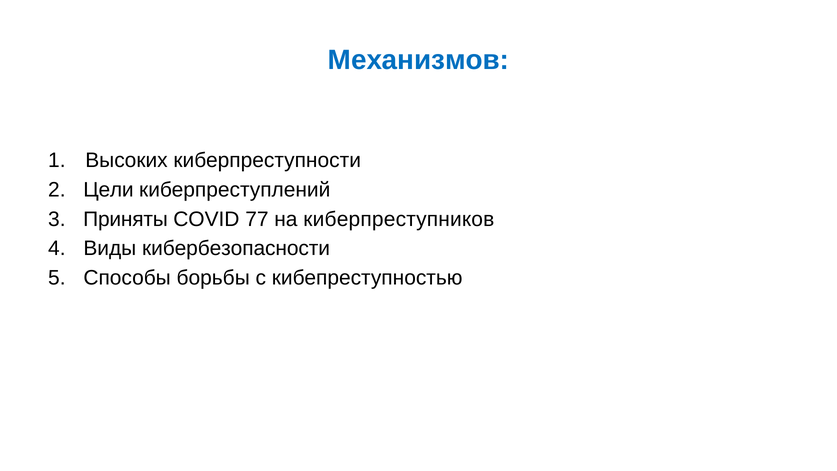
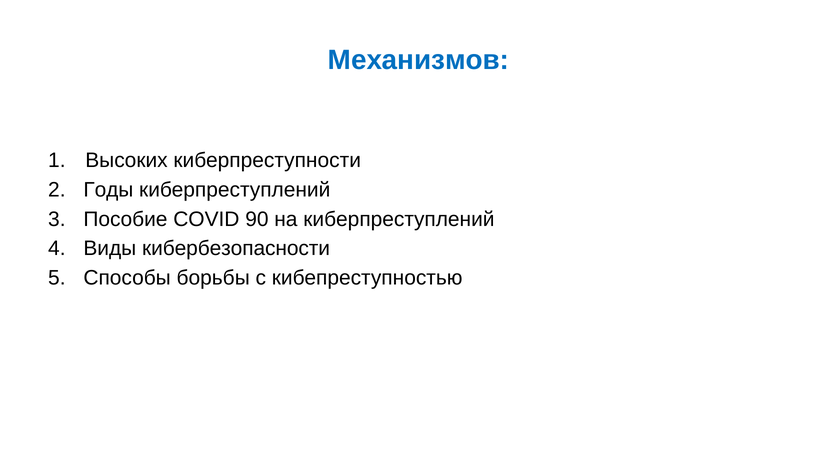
Цели: Цели -> Годы (108, 190)
Приняты: Приняты -> Пособие (125, 219)
77: 77 -> 90 (257, 219)
на киберпреступников: киберпреступников -> киберпреступлений (399, 219)
